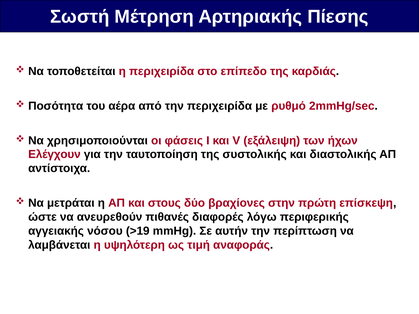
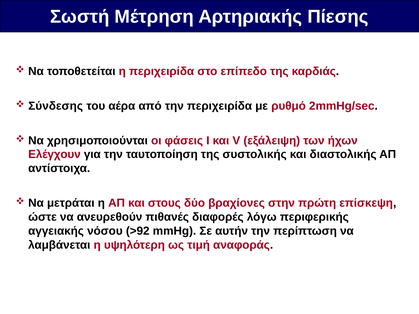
Ποσότητα: Ποσότητα -> Σύνδεσης (56, 106)
>19: >19 -> >92 (138, 231)
